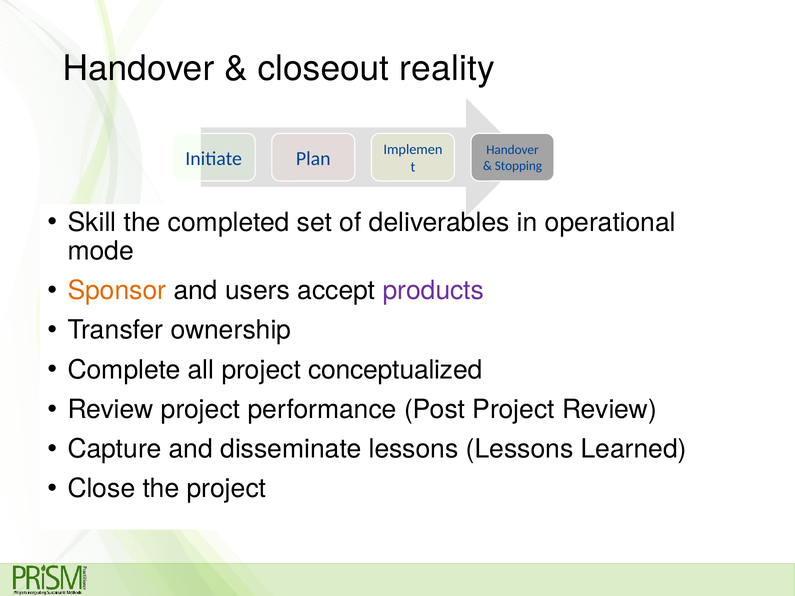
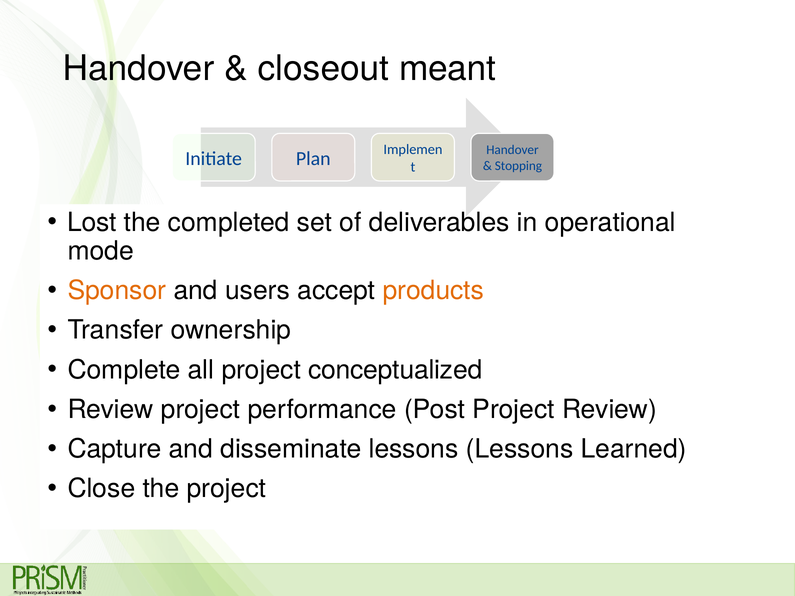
reality: reality -> meant (447, 69)
Skill: Skill -> Lost (92, 222)
products colour: purple -> orange (433, 291)
